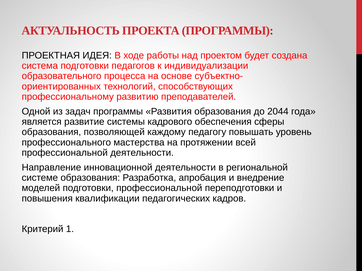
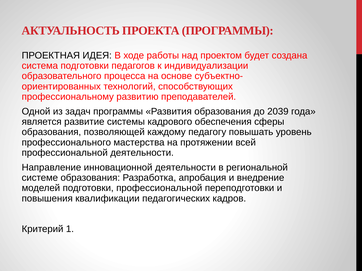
2044: 2044 -> 2039 (278, 112)
